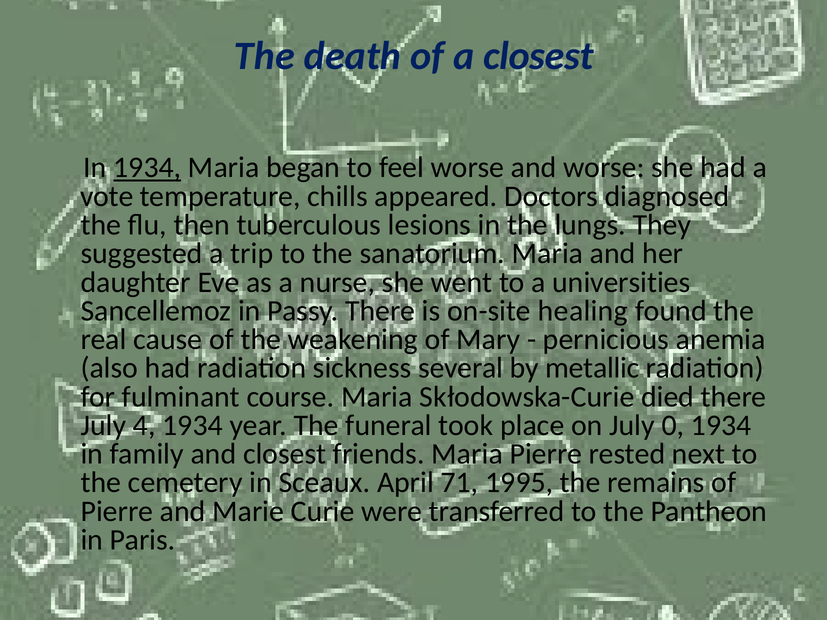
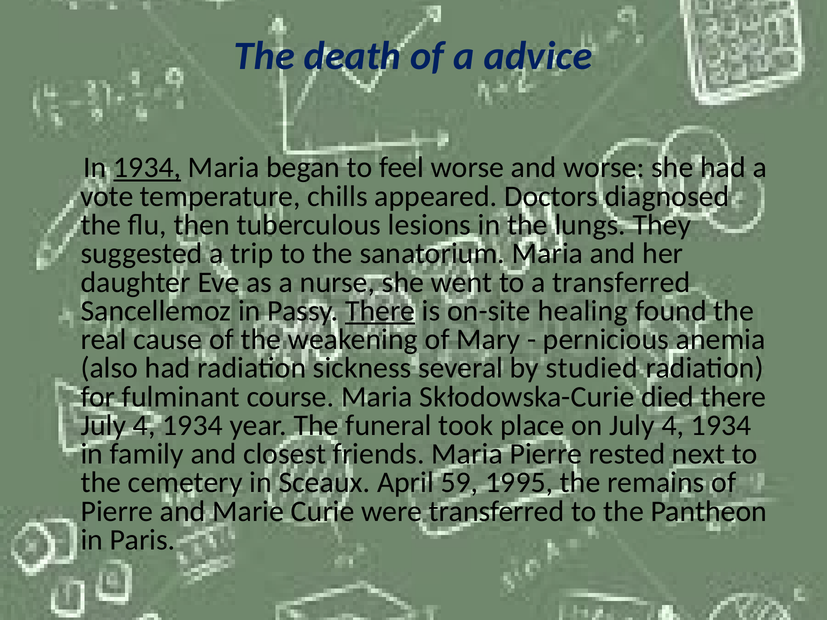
a closest: closest -> advice (538, 56)
a universities: universities -> transferred (621, 282)
There underline: none -> present (380, 311)
metallic: metallic -> studied (592, 368)
on July 0: 0 -> 4 (673, 426)
71: 71 -> 59 (460, 483)
